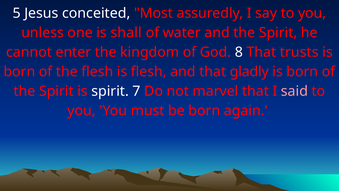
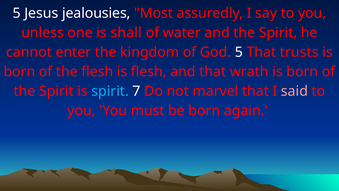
conceited: conceited -> jealousies (96, 13)
God 8: 8 -> 5 (239, 52)
gladly: gladly -> wrath (249, 72)
spirit colour: white -> light blue (110, 91)
